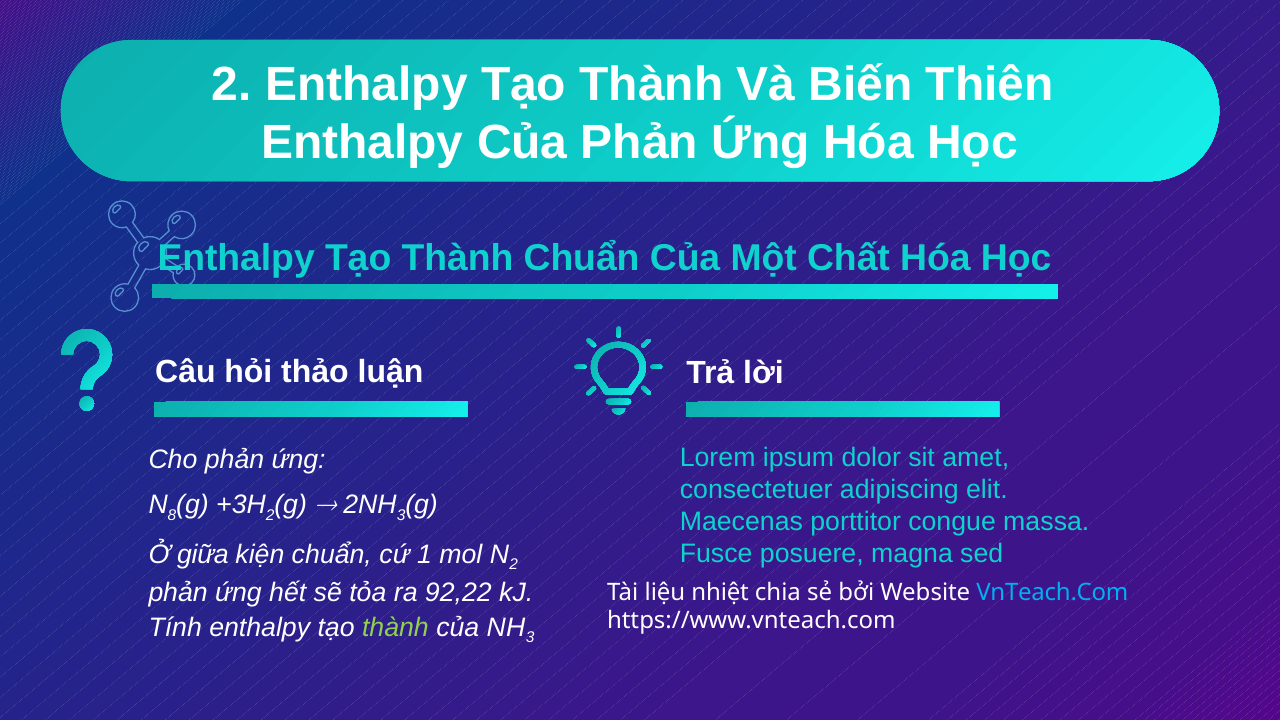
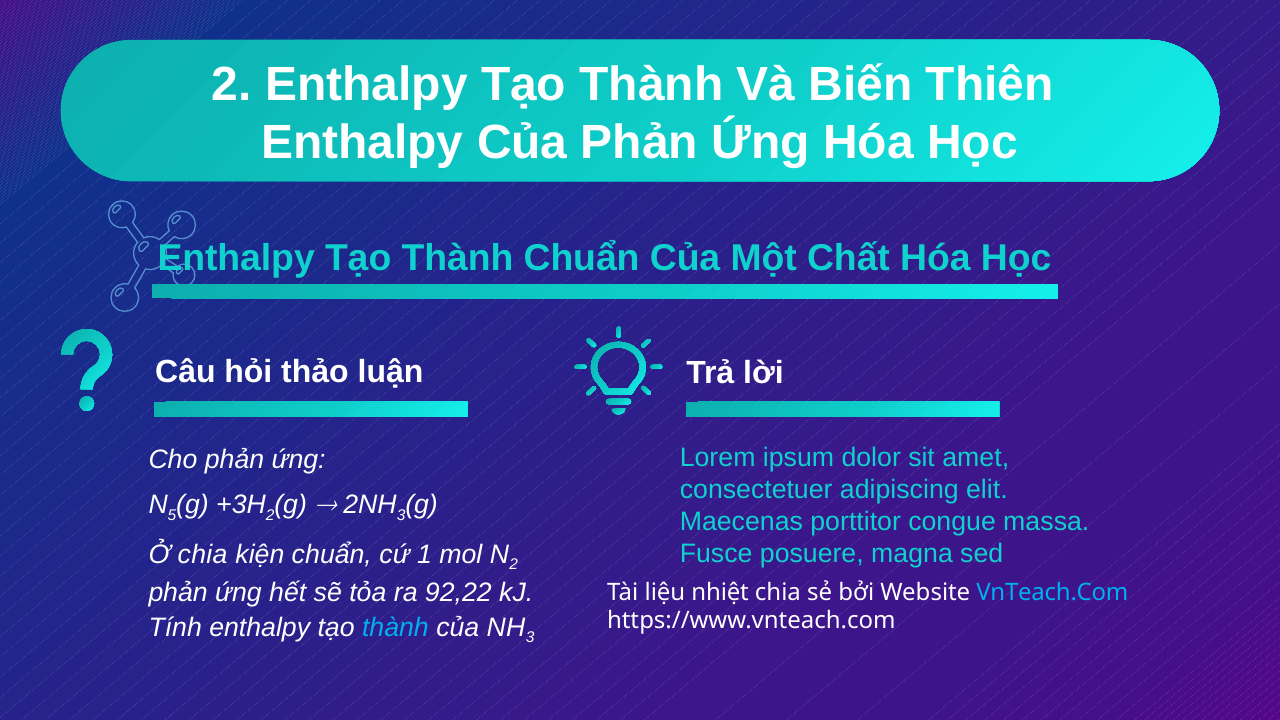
8: 8 -> 5 (172, 515)
Ở giữa: giữa -> chia (203, 554)
thành colour: light green -> light blue (395, 627)
